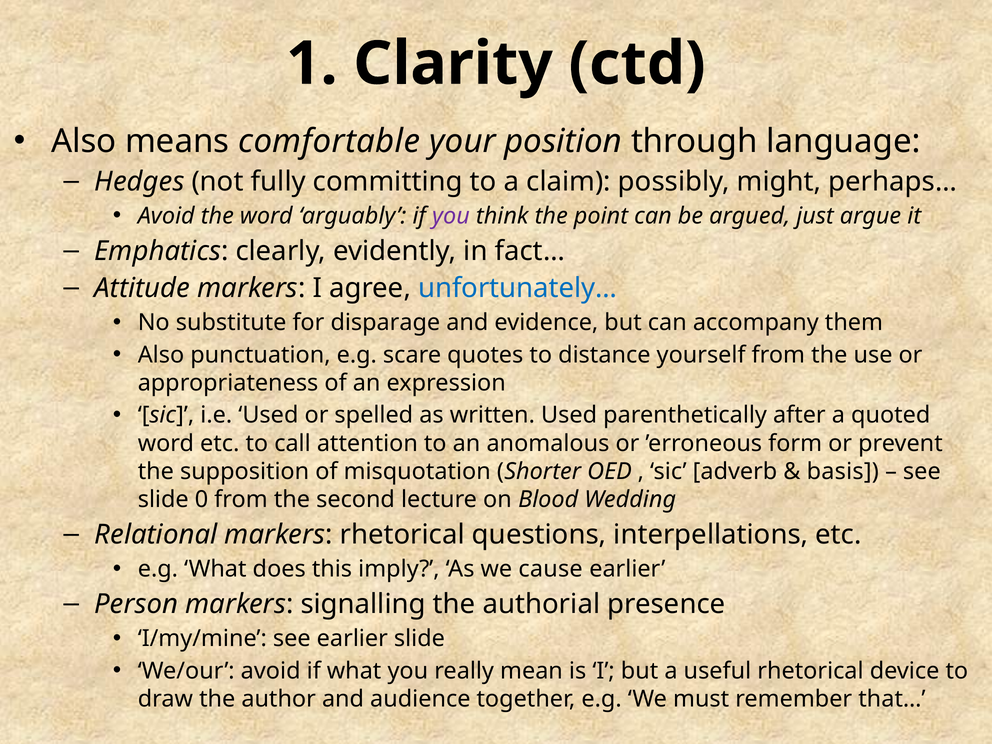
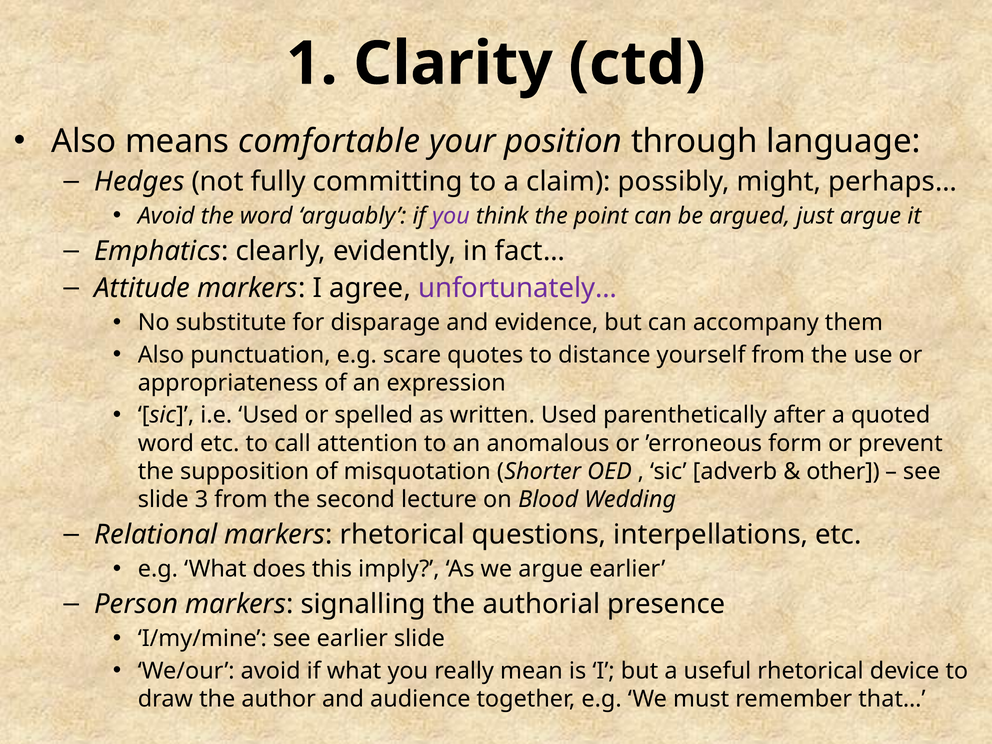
unfortunately… colour: blue -> purple (518, 288)
basis: basis -> other (843, 471)
0: 0 -> 3 (201, 500)
we cause: cause -> argue (551, 569)
